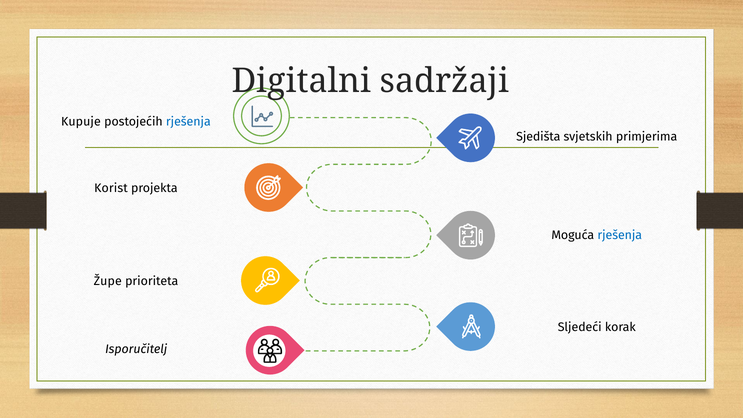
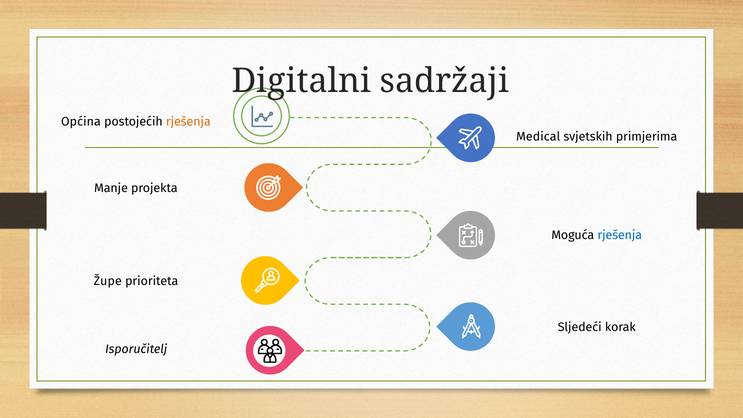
Kupuje: Kupuje -> Općina (81, 122)
rješenja colour: blue -> orange (188, 122)
Sjedišta: Sjedišta -> Medical (538, 137)
Korist: Korist -> Manje (111, 188)
